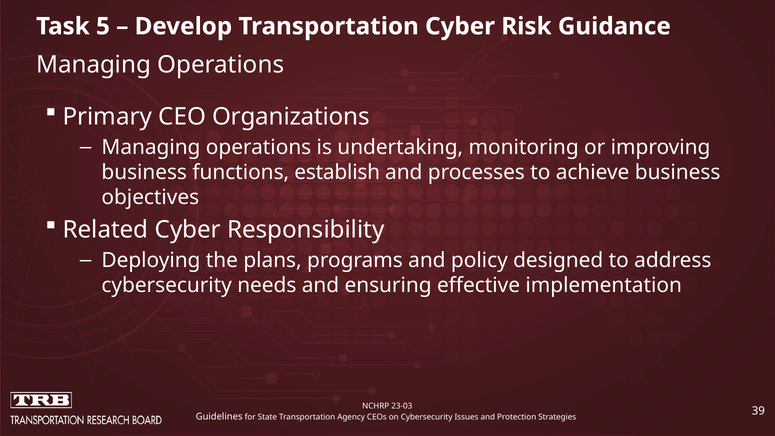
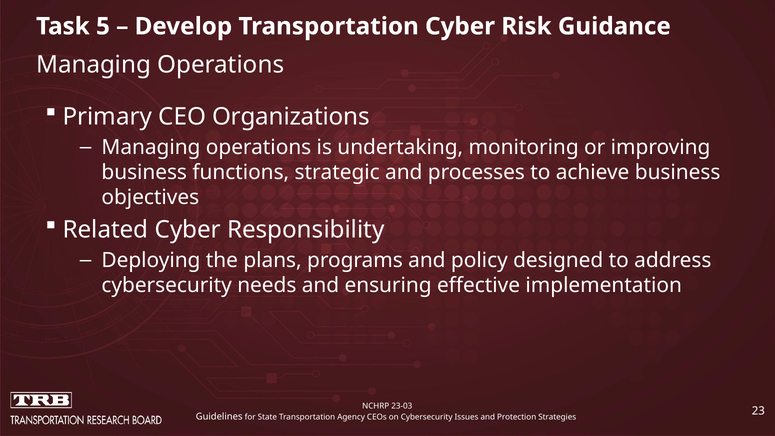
establish: establish -> strategic (337, 172)
39: 39 -> 23 (758, 411)
